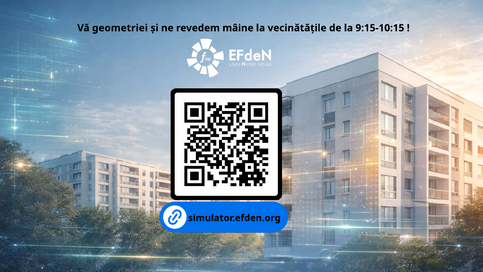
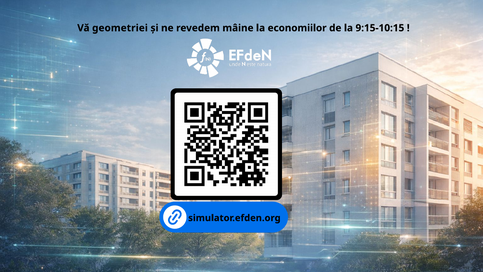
vecinătățile: vecinătățile -> economiilor (297, 28)
